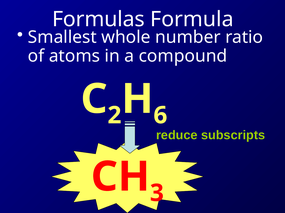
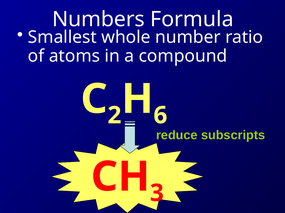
Formulas: Formulas -> Numbers (98, 19)
